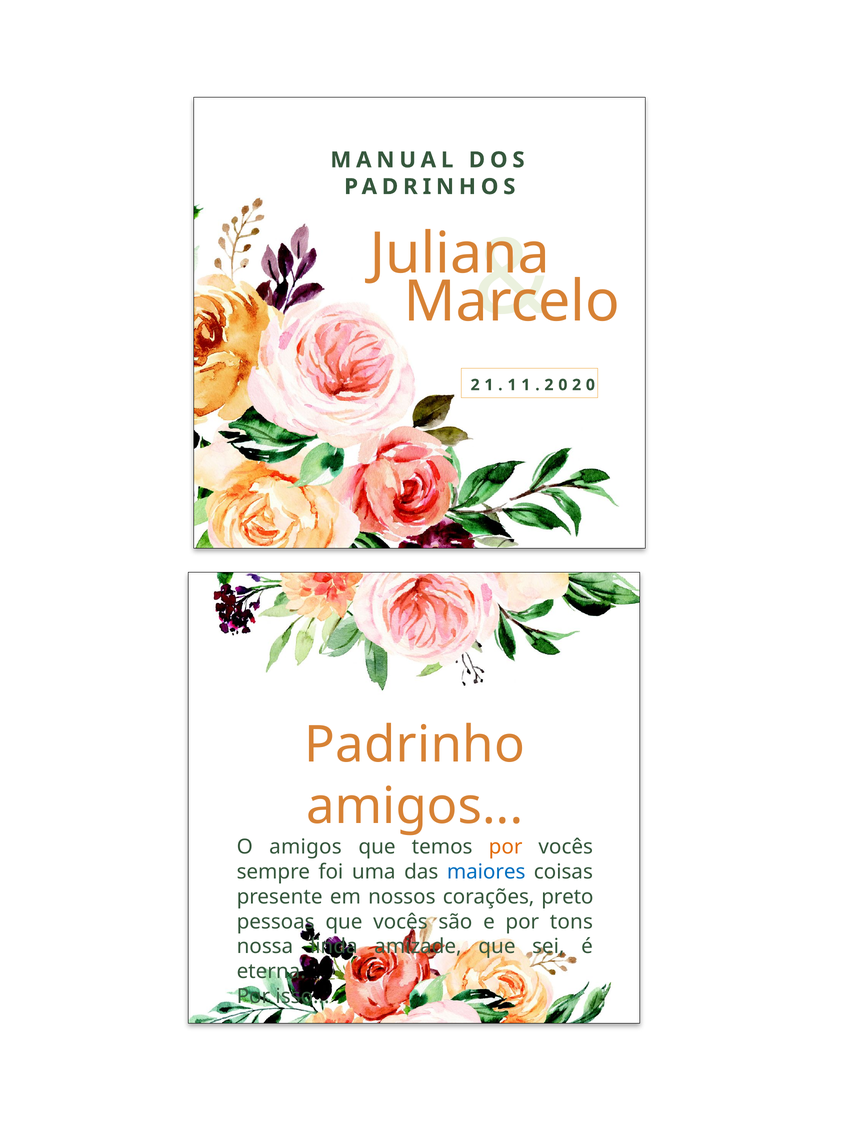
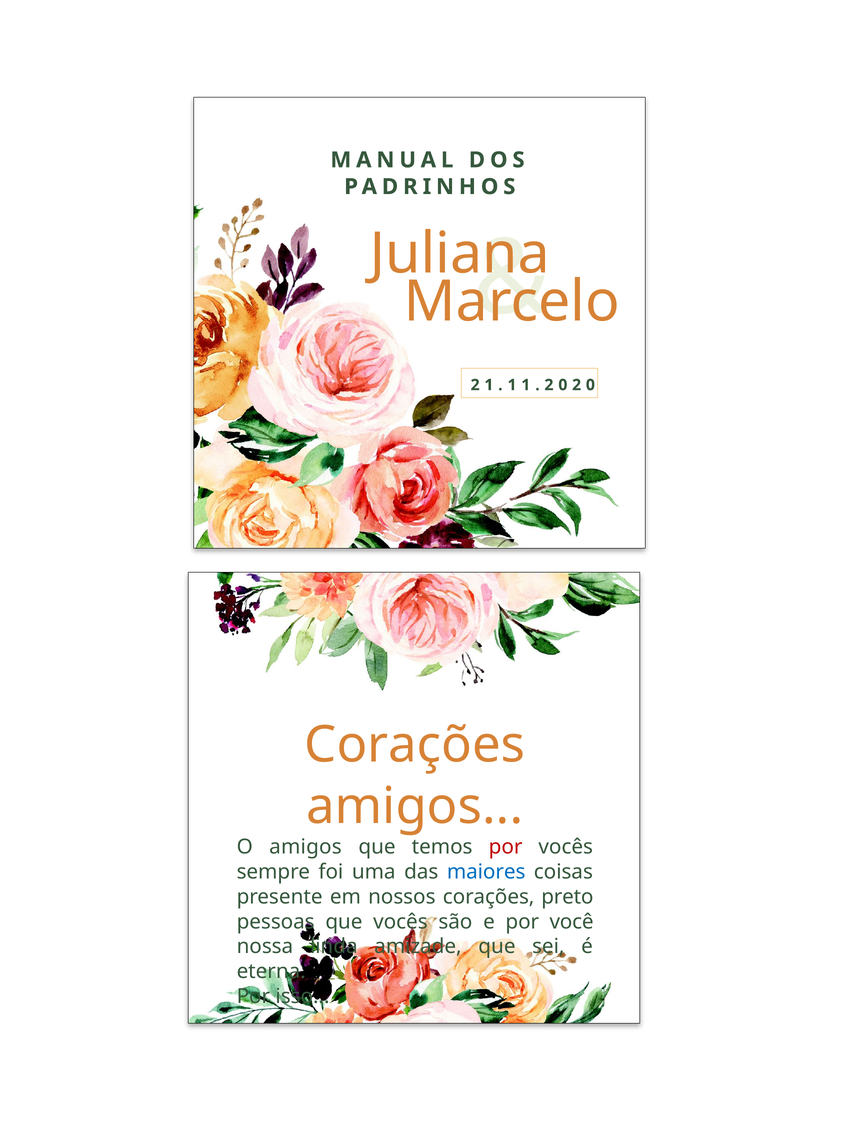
Padrinho: Padrinho -> Corações (415, 746)
por colour: orange -> red (506, 848)
tons: tons -> você (572, 922)
